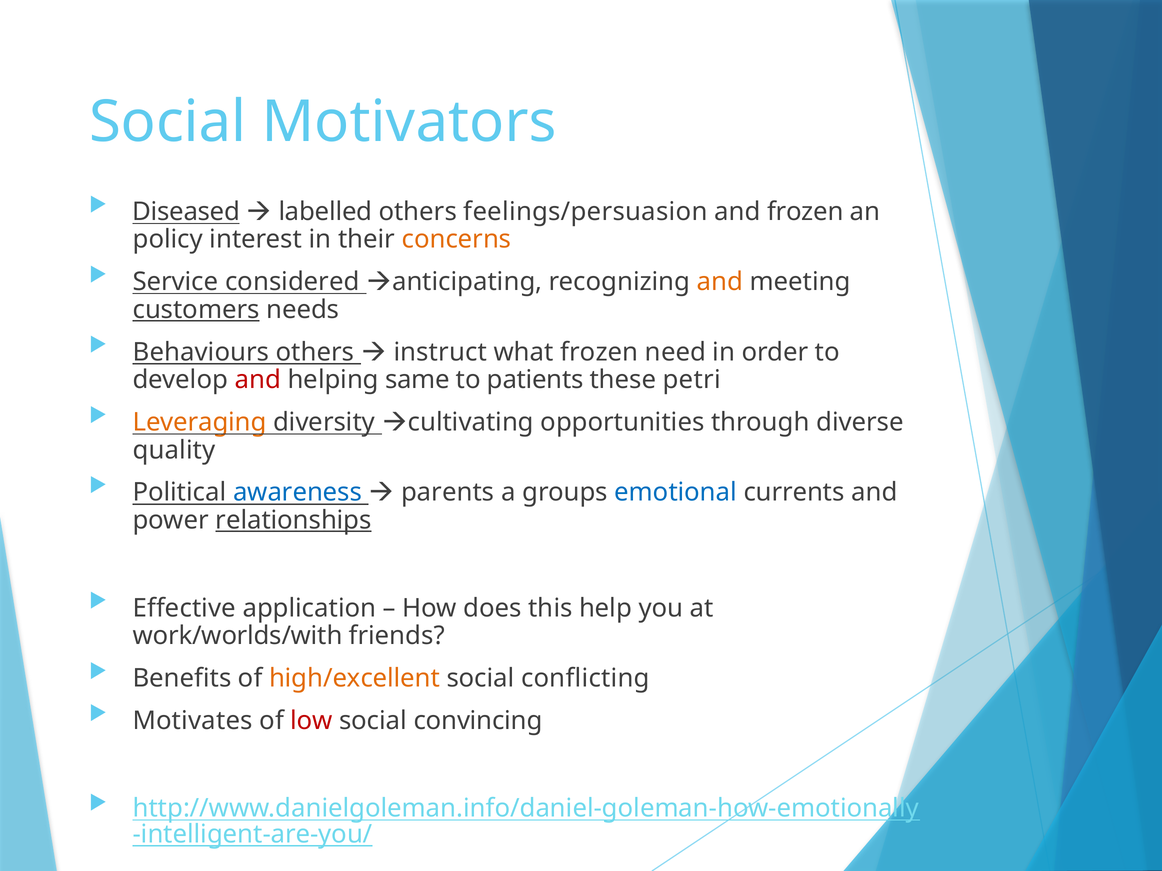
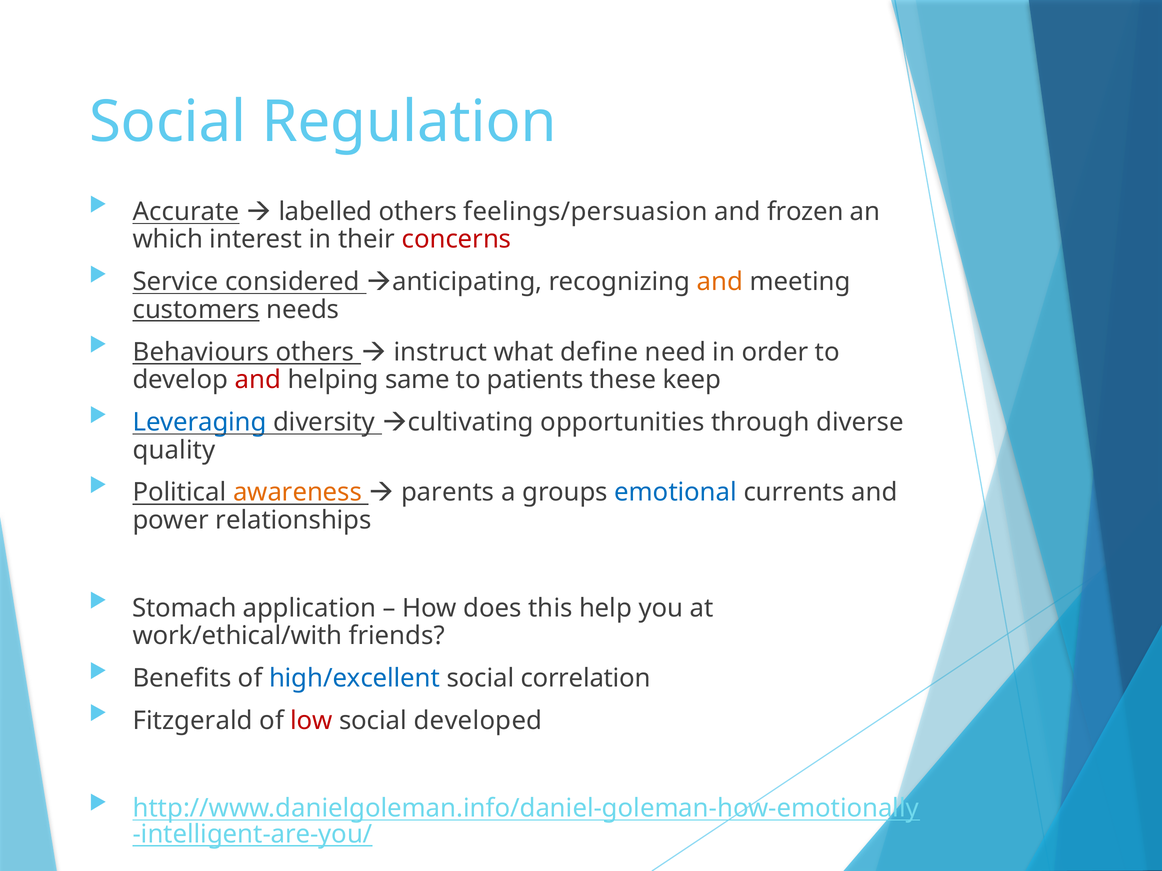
Motivators: Motivators -> Regulation (409, 122)
Diseased: Diseased -> Accurate (186, 212)
policy: policy -> which (168, 240)
concerns colour: orange -> red (456, 240)
what frozen: frozen -> define (599, 352)
petri: petri -> keep (692, 380)
Leveraging colour: orange -> blue (200, 422)
awareness colour: blue -> orange (297, 493)
relationships underline: present -> none (294, 521)
Effective: Effective -> Stomach (184, 608)
work/worlds/with: work/worlds/with -> work/ethical/with (238, 636)
high/excellent colour: orange -> blue (355, 679)
conflicting: conflicting -> correlation (586, 679)
Motivates: Motivates -> Fitzgerald (193, 721)
convincing: convincing -> developed (478, 721)
